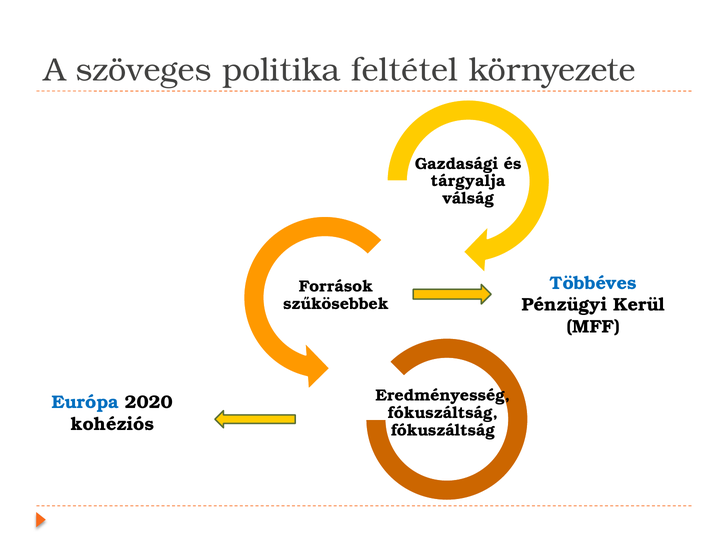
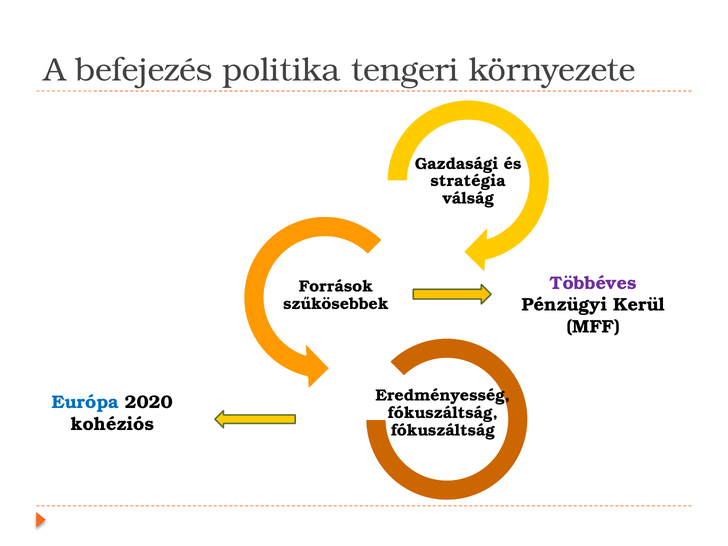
szöveges: szöveges -> befejezés (144, 70)
feltétel: feltétel -> tengeri (405, 70)
tárgyalja: tárgyalja -> stratégia (468, 181)
Többéves colour: blue -> purple (593, 283)
